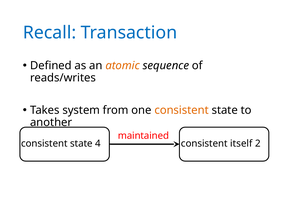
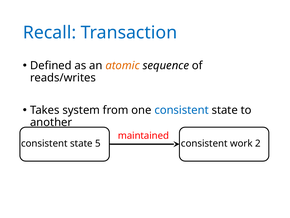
consistent colour: orange -> blue (182, 110)
4: 4 -> 5 (98, 143)
itself: itself -> work (241, 143)
